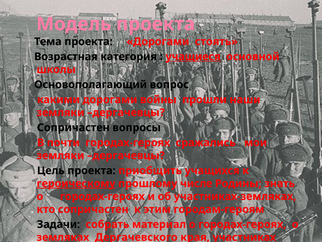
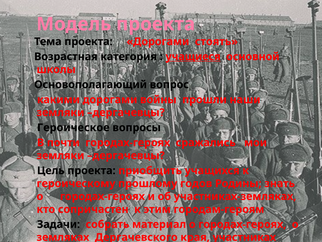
Сопричастен: Сопричастен -> Героическое (73, 127)
героическому underline: present -> none (76, 183)
числе: числе -> годов (196, 183)
